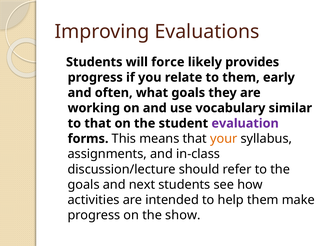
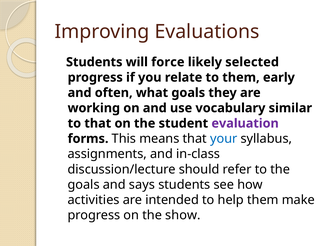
provides: provides -> selected (252, 62)
your colour: orange -> blue (224, 138)
next: next -> says (142, 184)
